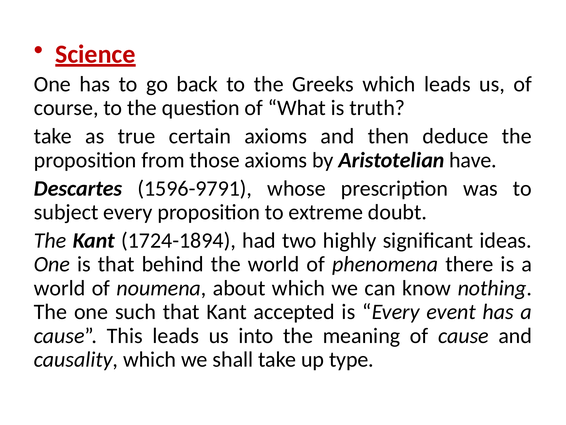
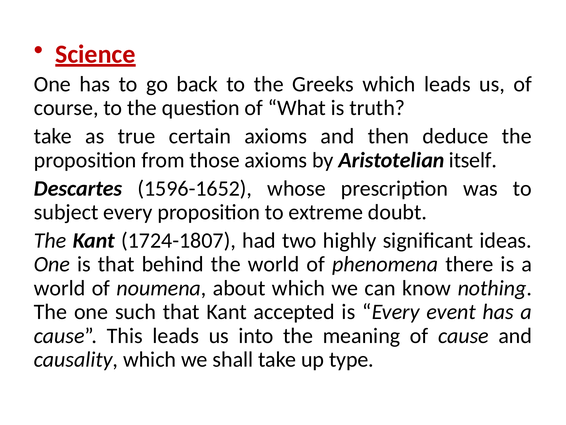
have: have -> itself (473, 160)
1596-9791: 1596-9791 -> 1596-1652 (195, 188)
1724-1894: 1724-1894 -> 1724-1807 (179, 240)
